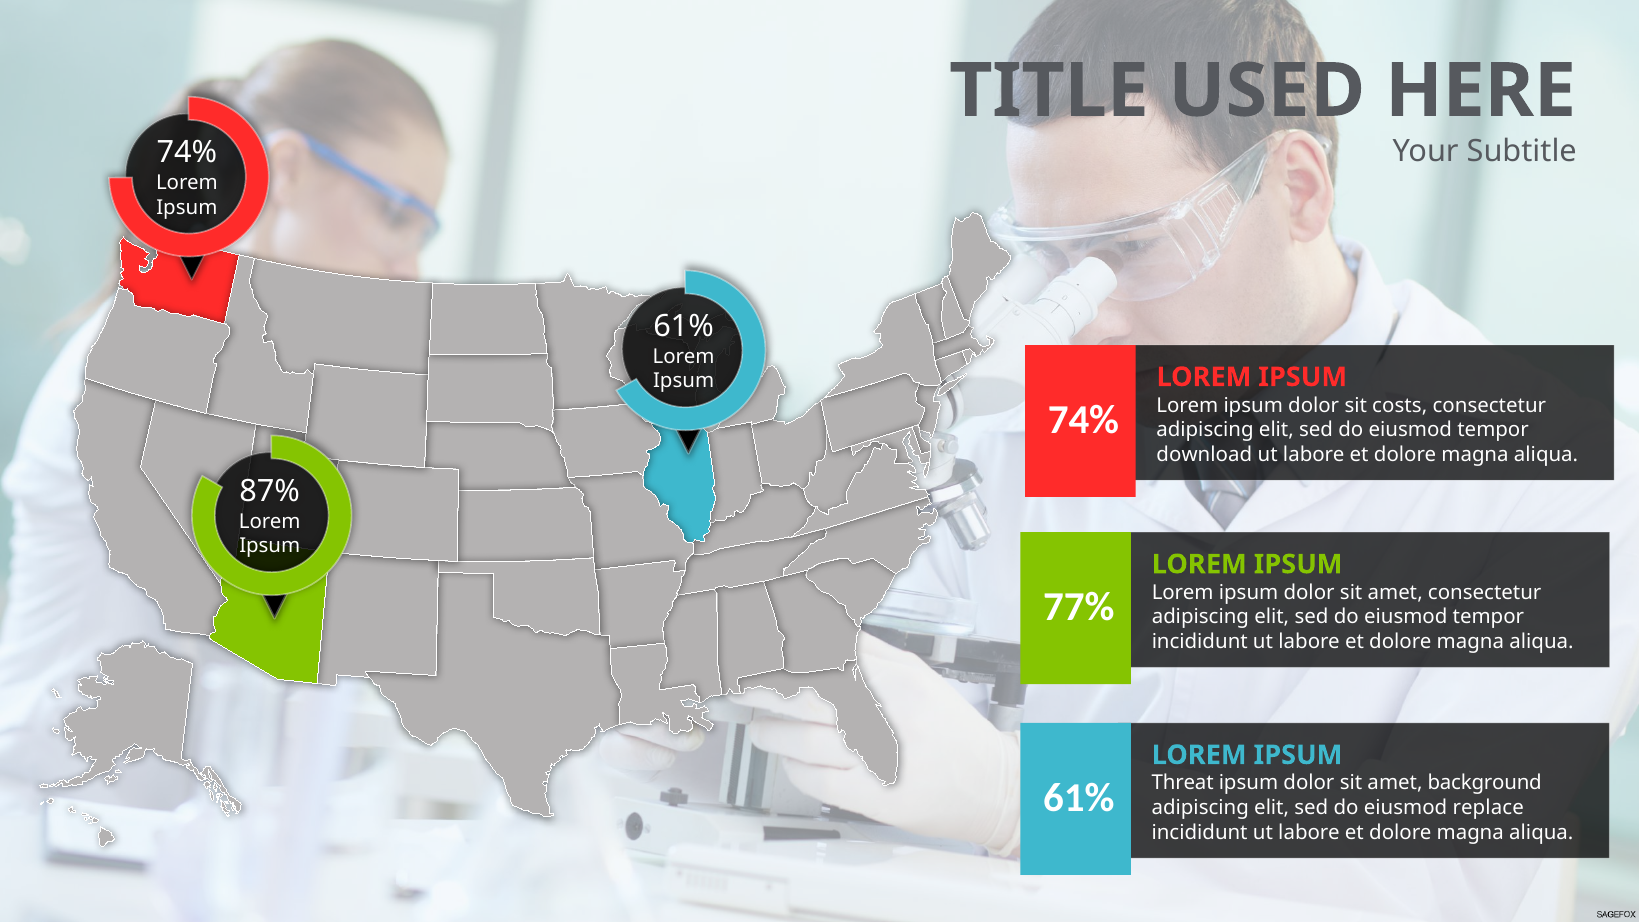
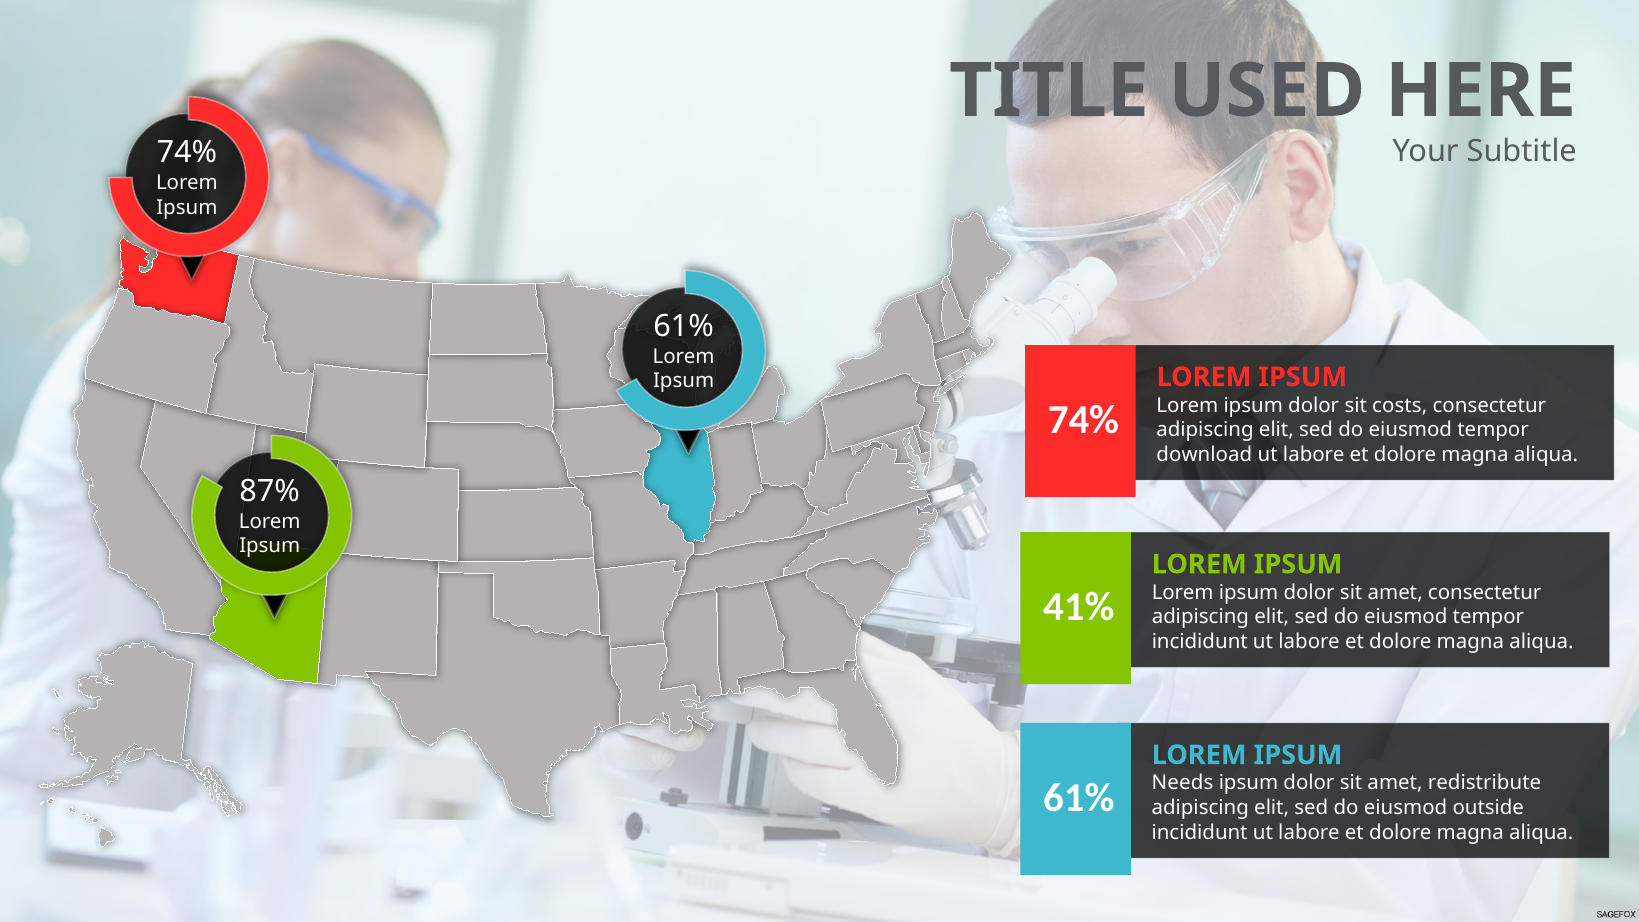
77%: 77% -> 41% (1079, 607)
Threat: Threat -> Needs (1183, 783)
background: background -> redistribute (1485, 783)
replace: replace -> outside (1488, 808)
